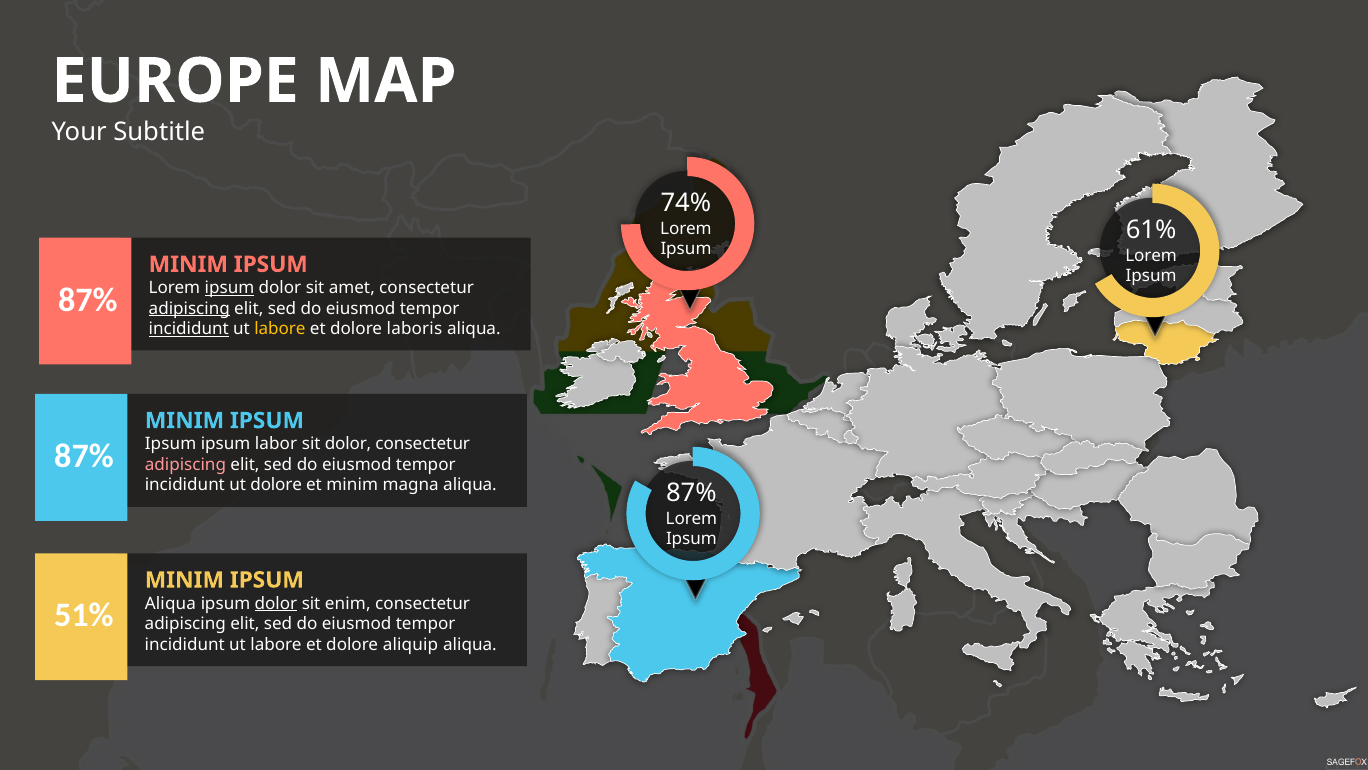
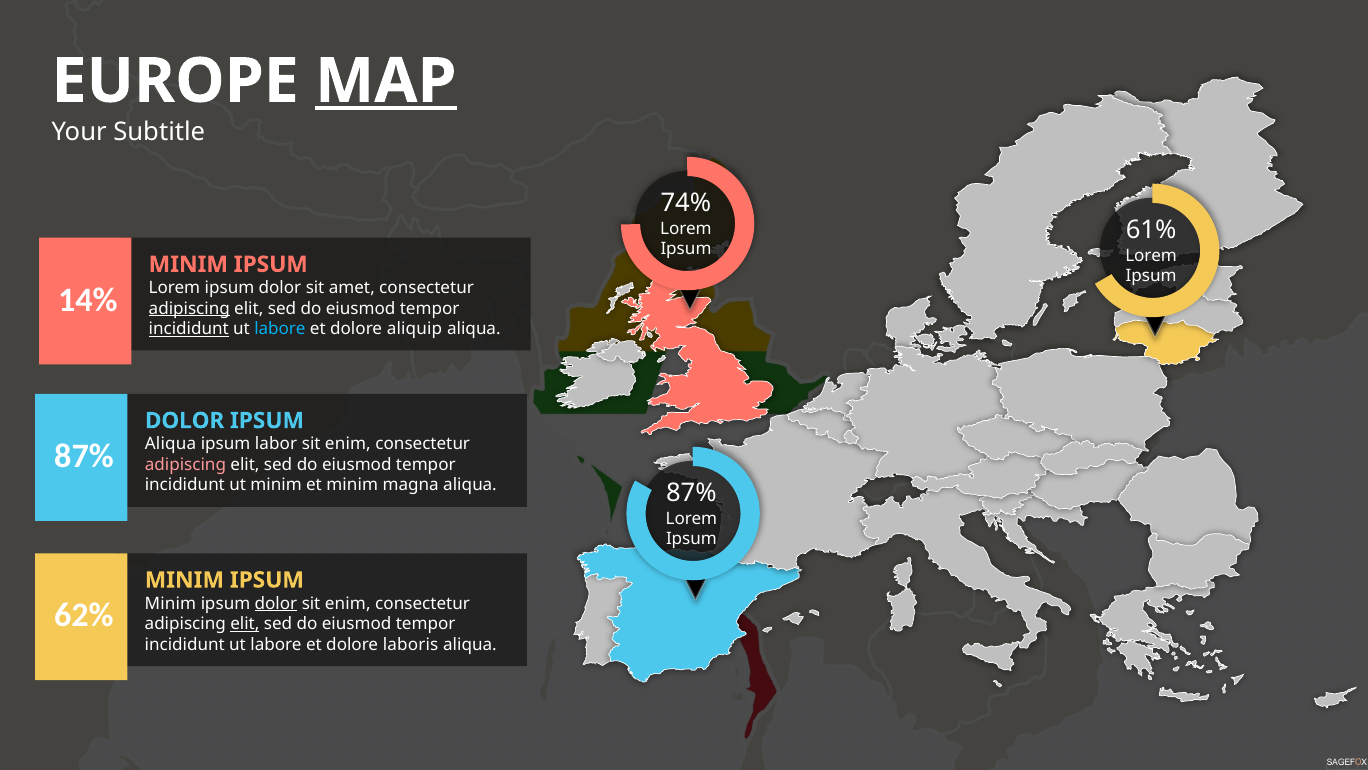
MAP underline: none -> present (386, 81)
ipsum underline: present -> none (230, 288)
87%: 87% -> 14% (88, 300)
labore colour: yellow -> light blue (280, 329)
laboris: laboris -> aliquip (414, 329)
MINIM: MINIM -> DOLOR (185, 420)
Ipsum: Ipsum -> Aliqua (171, 444)
dolor: dolor -> enim (348, 444)
ut dolore: dolore -> minim (276, 485)
Aliqua: Aliqua -> Minim (170, 603)
51%: 51% -> 62% (84, 615)
elit underline: none -> present (245, 624)
aliquip: aliquip -> laboris (411, 644)
